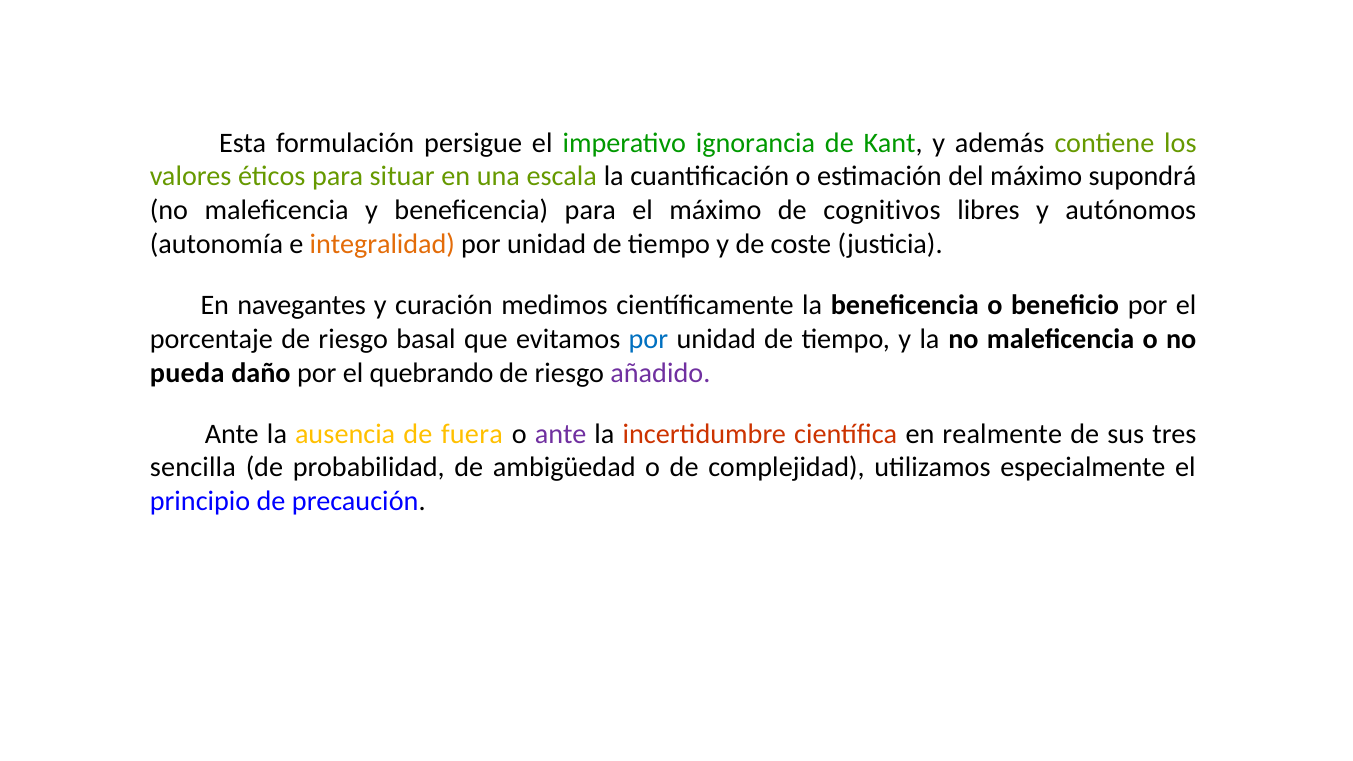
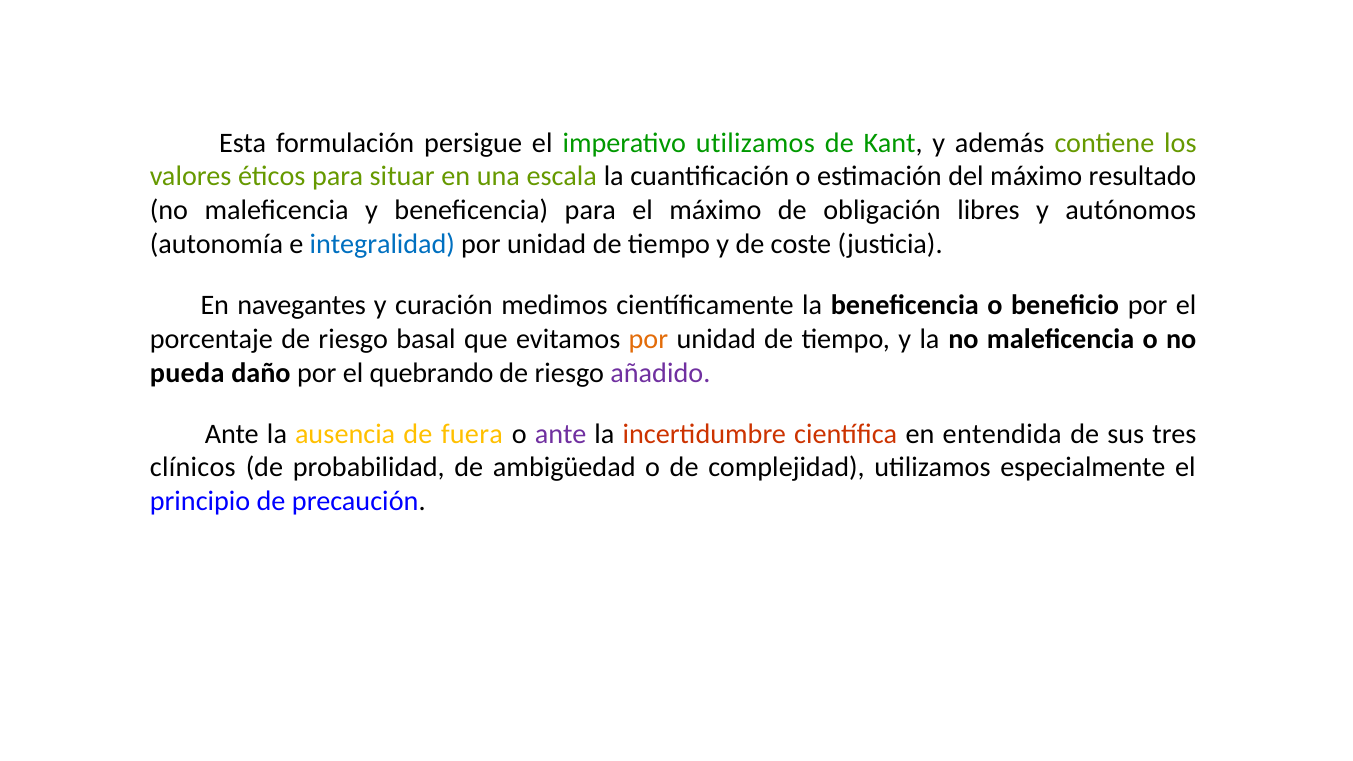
imperativo ignorancia: ignorancia -> utilizamos (755, 143)
supondrá: supondrá -> resultado (1143, 177)
cognitivos: cognitivos -> obligación (882, 210)
integralidad colour: orange -> blue (382, 244)
por colour: blue -> orange (648, 339)
realmente: realmente -> entendida (1002, 434)
sencilla: sencilla -> clínicos (193, 468)
